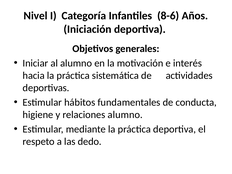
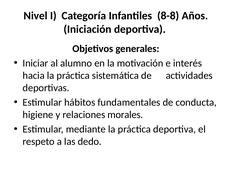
8-6: 8-6 -> 8-8 (168, 16)
relaciones alumno: alumno -> morales (125, 115)
